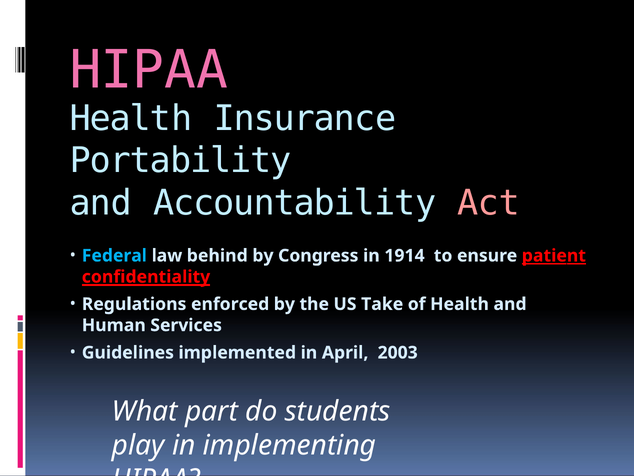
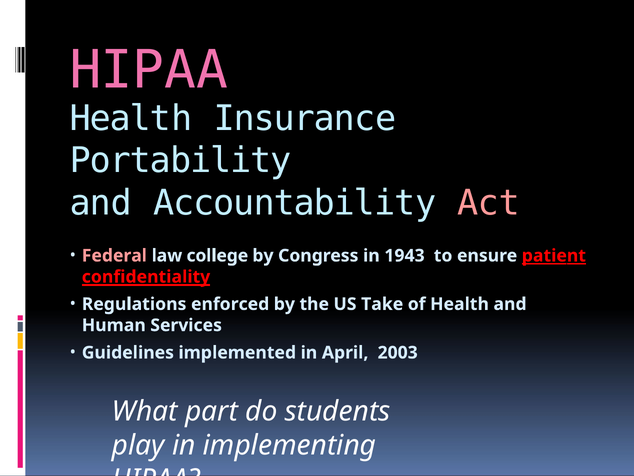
Federal colour: light blue -> pink (114, 255)
behind: behind -> college (217, 255)
1914: 1914 -> 1943 (405, 255)
